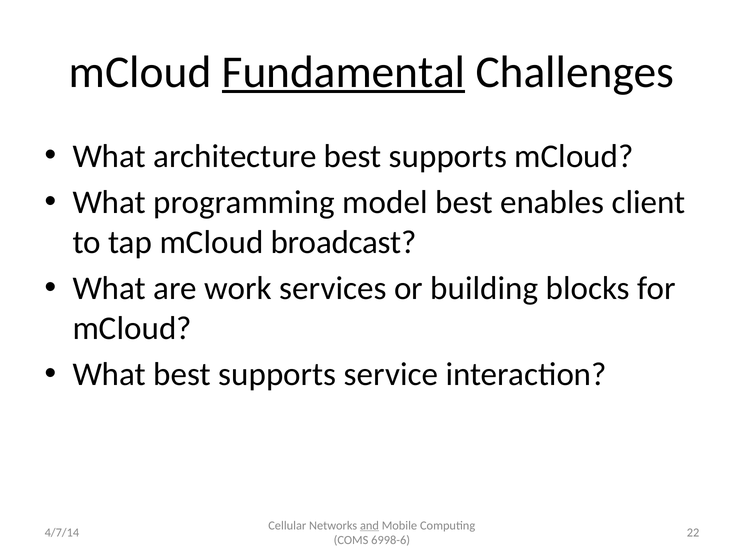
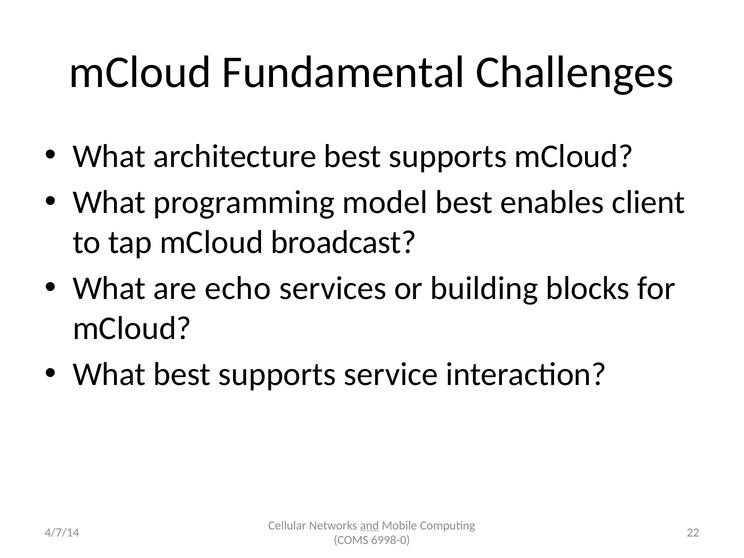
Fundamental underline: present -> none (344, 72)
work: work -> echo (238, 289)
6998-6: 6998-6 -> 6998-0 (391, 540)
